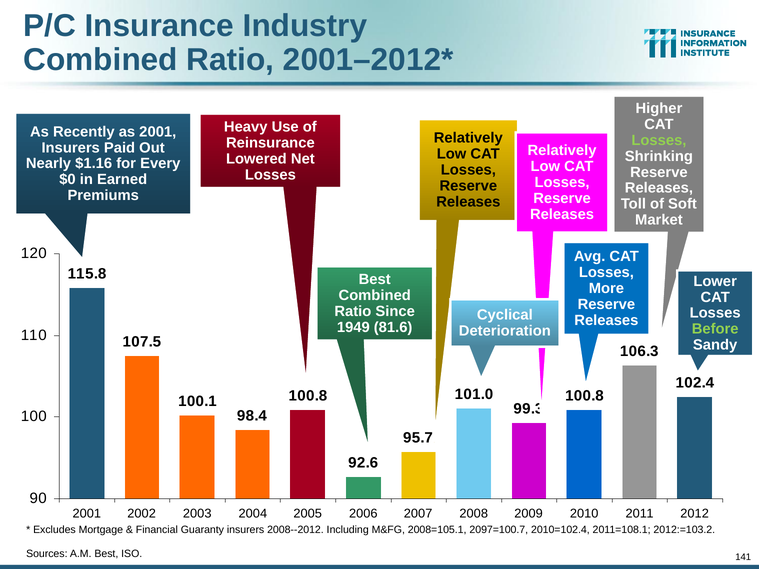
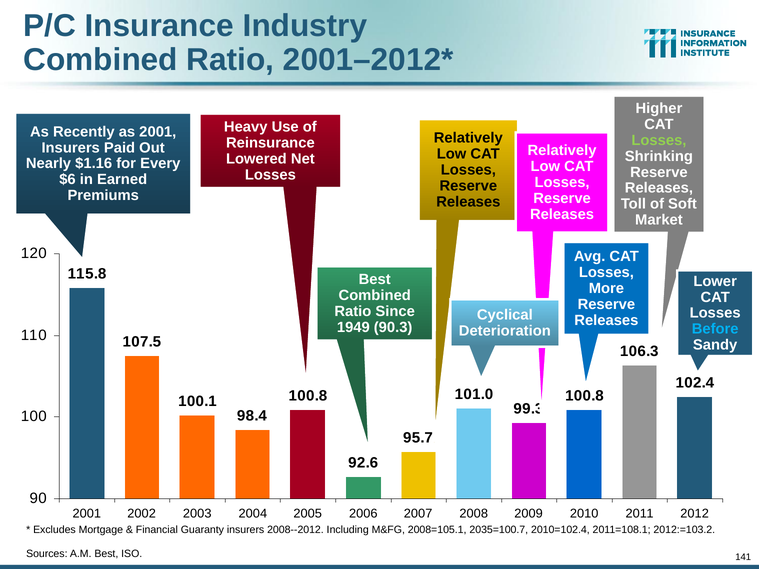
$0: $0 -> $6 (67, 180)
81.6: 81.6 -> 90.3 (393, 327)
Before colour: light green -> light blue (715, 329)
2097=100.7: 2097=100.7 -> 2035=100.7 (499, 530)
